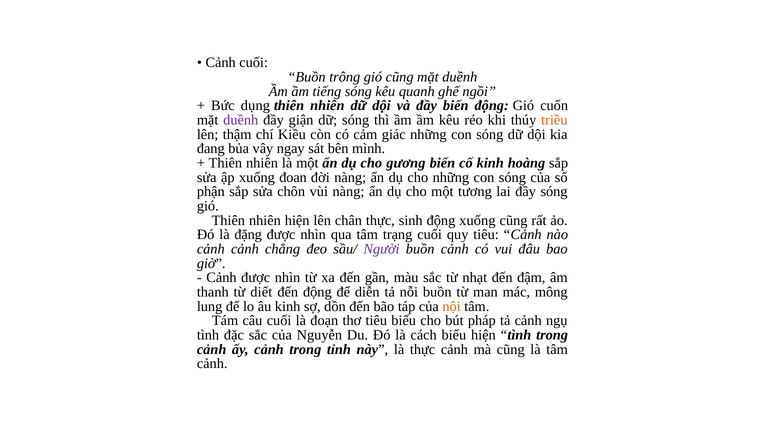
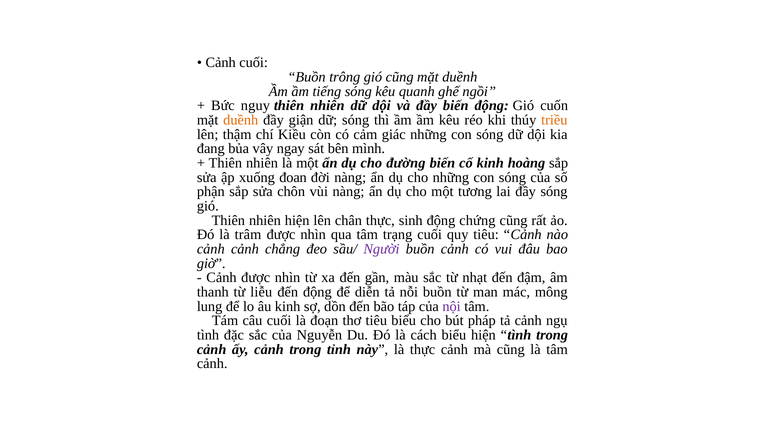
dụng: dụng -> nguy (255, 106)
duềnh colour: purple -> orange (241, 120)
gương: gương -> đường (406, 163)
động xuống: xuống -> chứng (477, 220)
đặng: đặng -> trâm (248, 235)
diết: diết -> liễu (261, 292)
nội colour: orange -> purple (452, 307)
